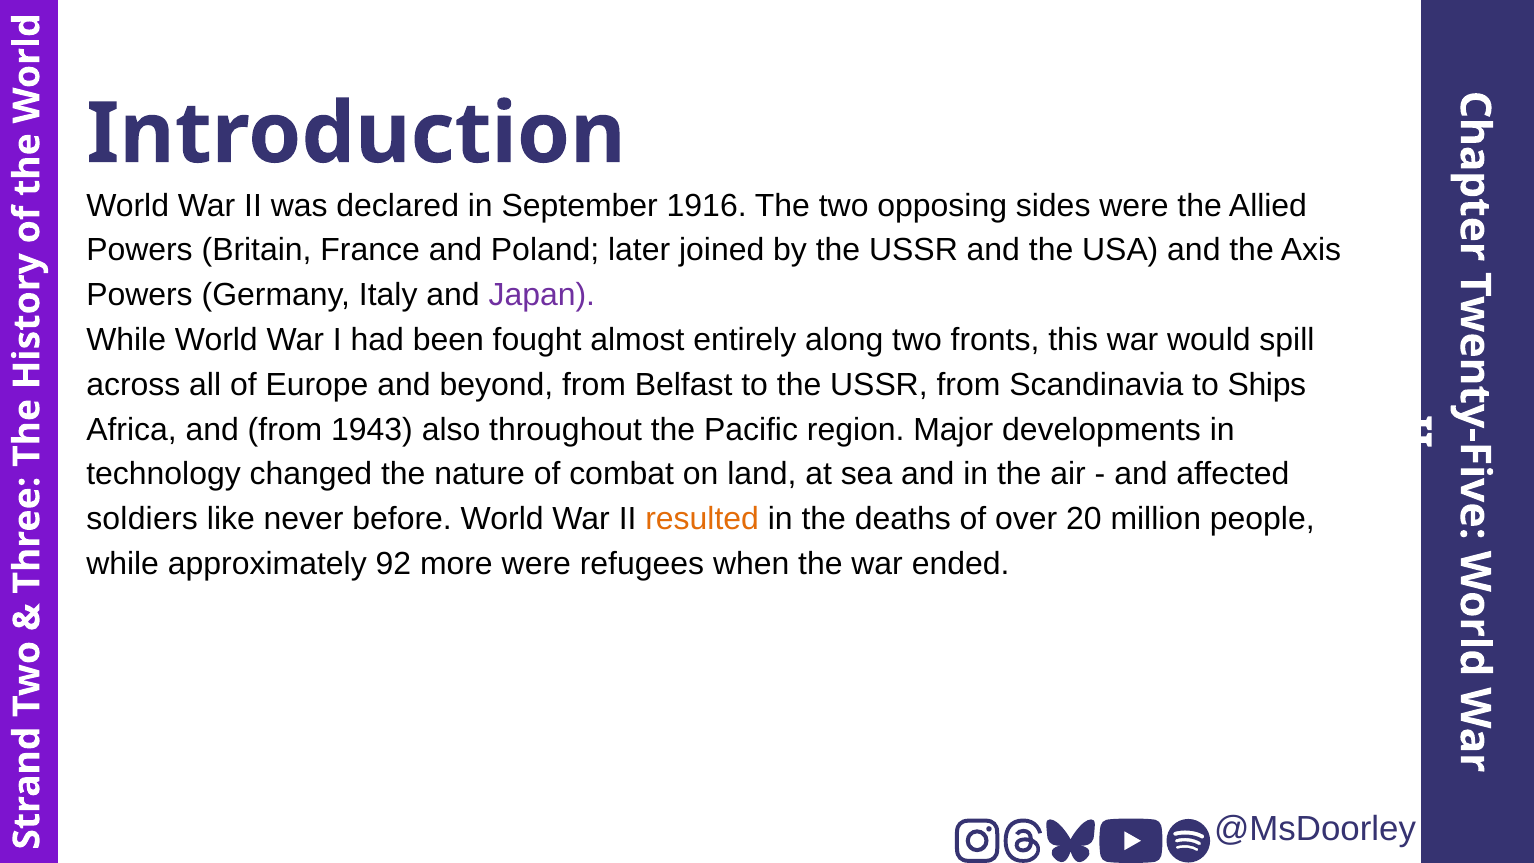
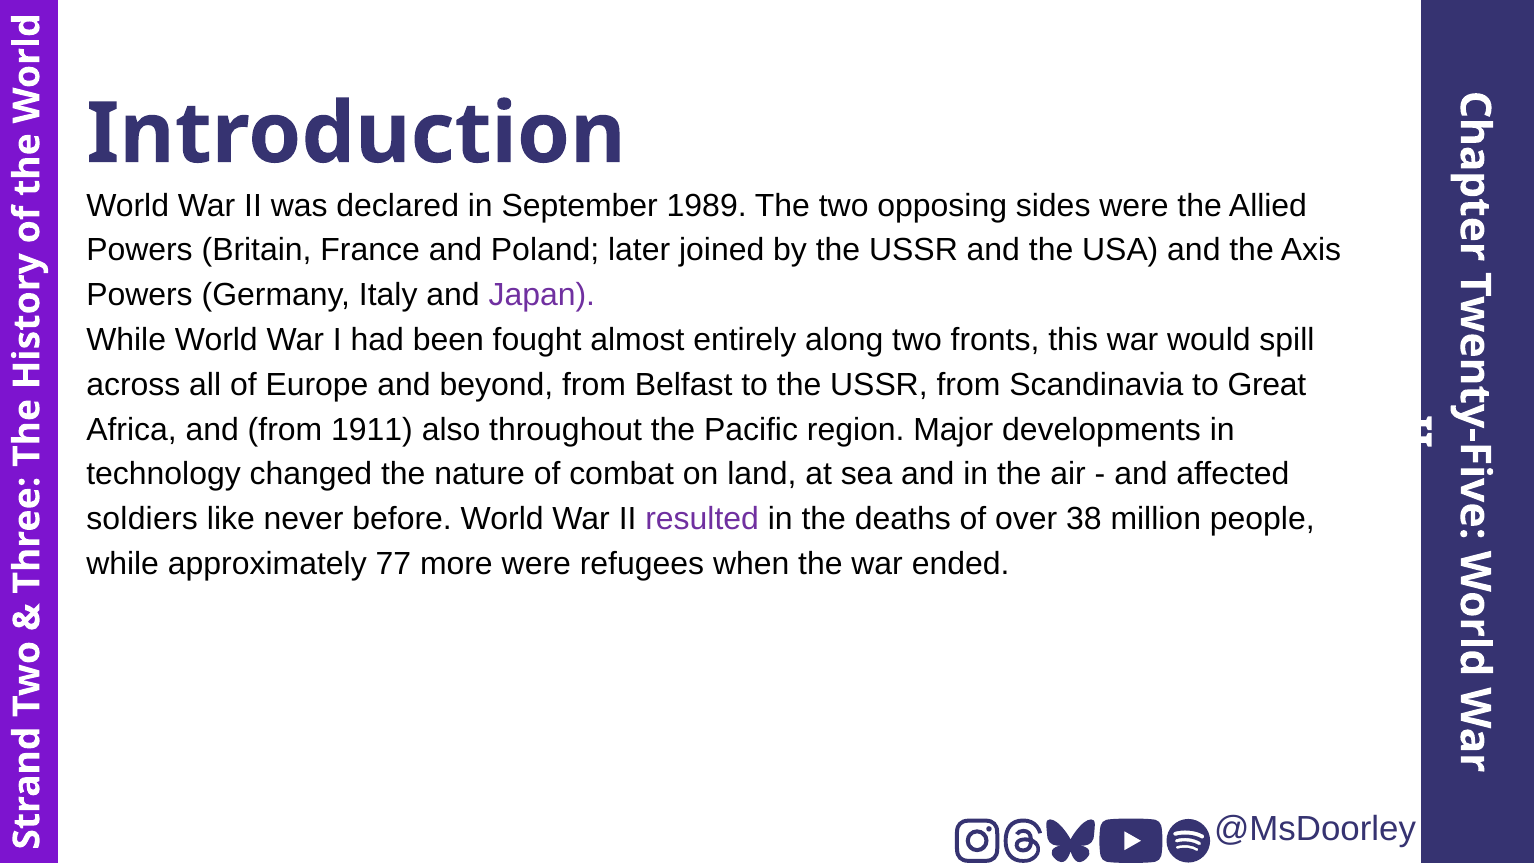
1916: 1916 -> 1989 (707, 206)
Ships: Ships -> Great (1267, 385)
1943: 1943 -> 1911 (372, 429)
resulted colour: orange -> purple (702, 519)
20: 20 -> 38 (1084, 519)
92: 92 -> 77 (393, 564)
